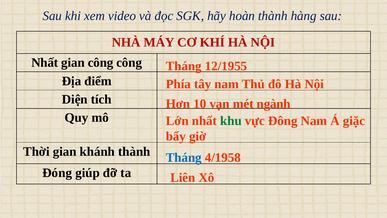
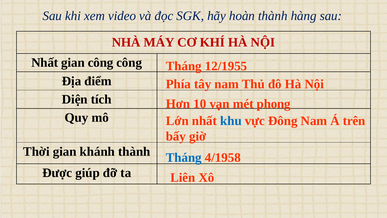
ngành: ngành -> phong (274, 104)
khu colour: green -> blue (231, 121)
giặc: giặc -> trên (354, 121)
Đóng: Đóng -> Được (57, 173)
